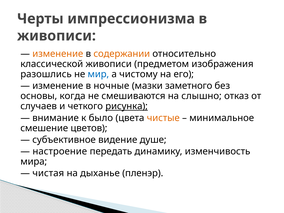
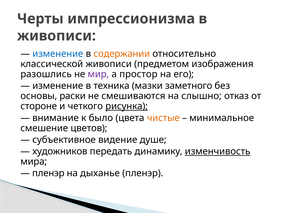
изменение colour: orange -> blue (58, 54)
мир colour: blue -> purple (98, 74)
чистому: чистому -> простор (138, 74)
ночные: ночные -> техника (111, 86)
когда: когда -> раски (73, 96)
случаев: случаев -> стороне (39, 106)
настроение: настроение -> художников (60, 151)
изменчивость underline: none -> present (218, 151)
чистая: чистая -> пленэр (48, 173)
